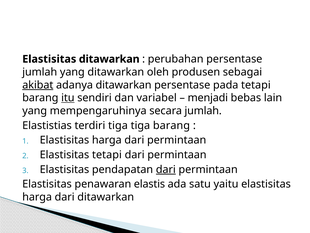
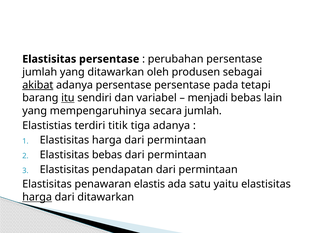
Elastisitas ditawarkan: ditawarkan -> persentase (109, 59)
adanya ditawarkan: ditawarkan -> persentase (124, 85)
terdiri tiga: tiga -> titik (118, 125)
tiga barang: barang -> adanya (171, 125)
Elastisitas tetapi: tetapi -> bebas (107, 155)
dari underline: present -> none (166, 169)
harga underline: none -> present (37, 197)
